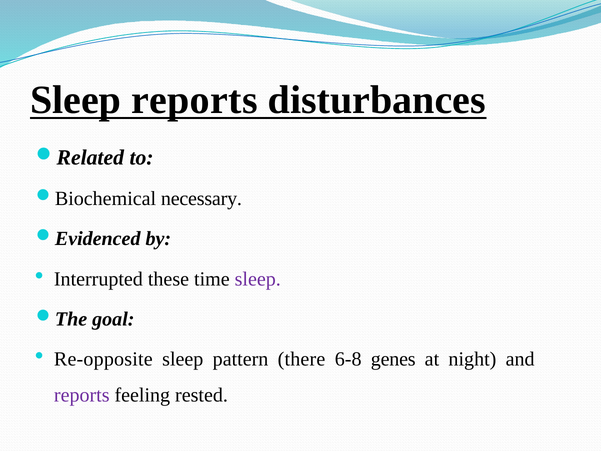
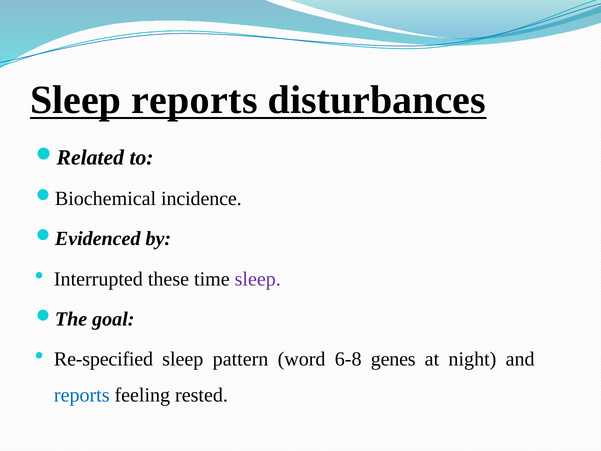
necessary: necessary -> incidence (201, 199)
Re-opposite: Re-opposite -> Re-specified (104, 359)
there: there -> word (302, 359)
reports colour: purple -> blue (82, 395)
